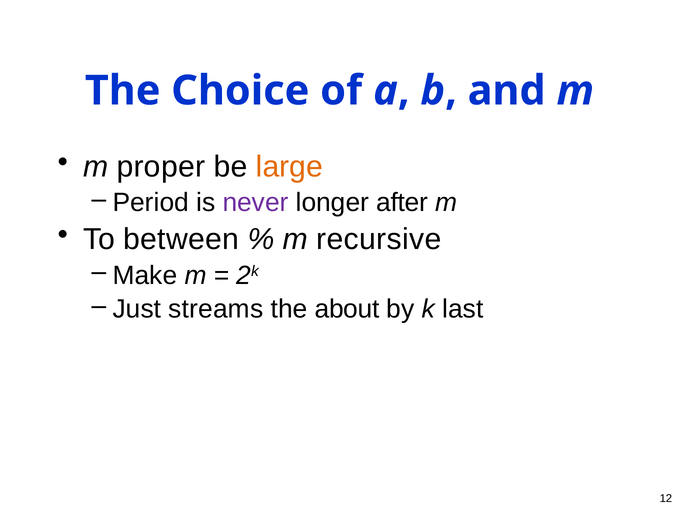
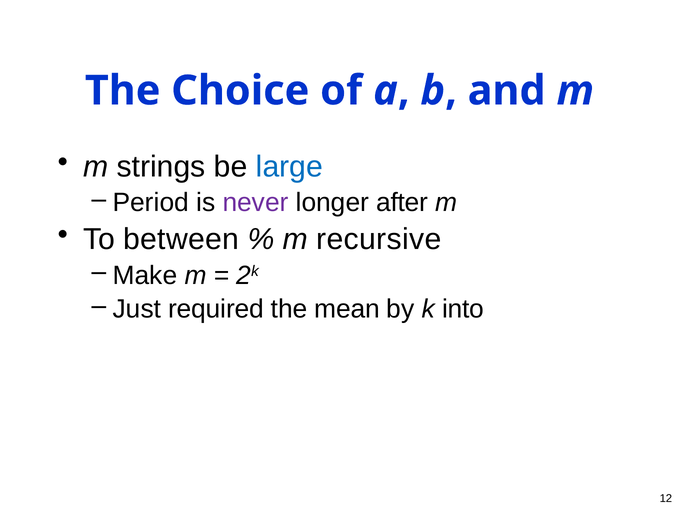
proper: proper -> strings (161, 167)
large colour: orange -> blue (289, 167)
streams: streams -> required (216, 309)
about: about -> mean (347, 309)
last: last -> into (463, 309)
